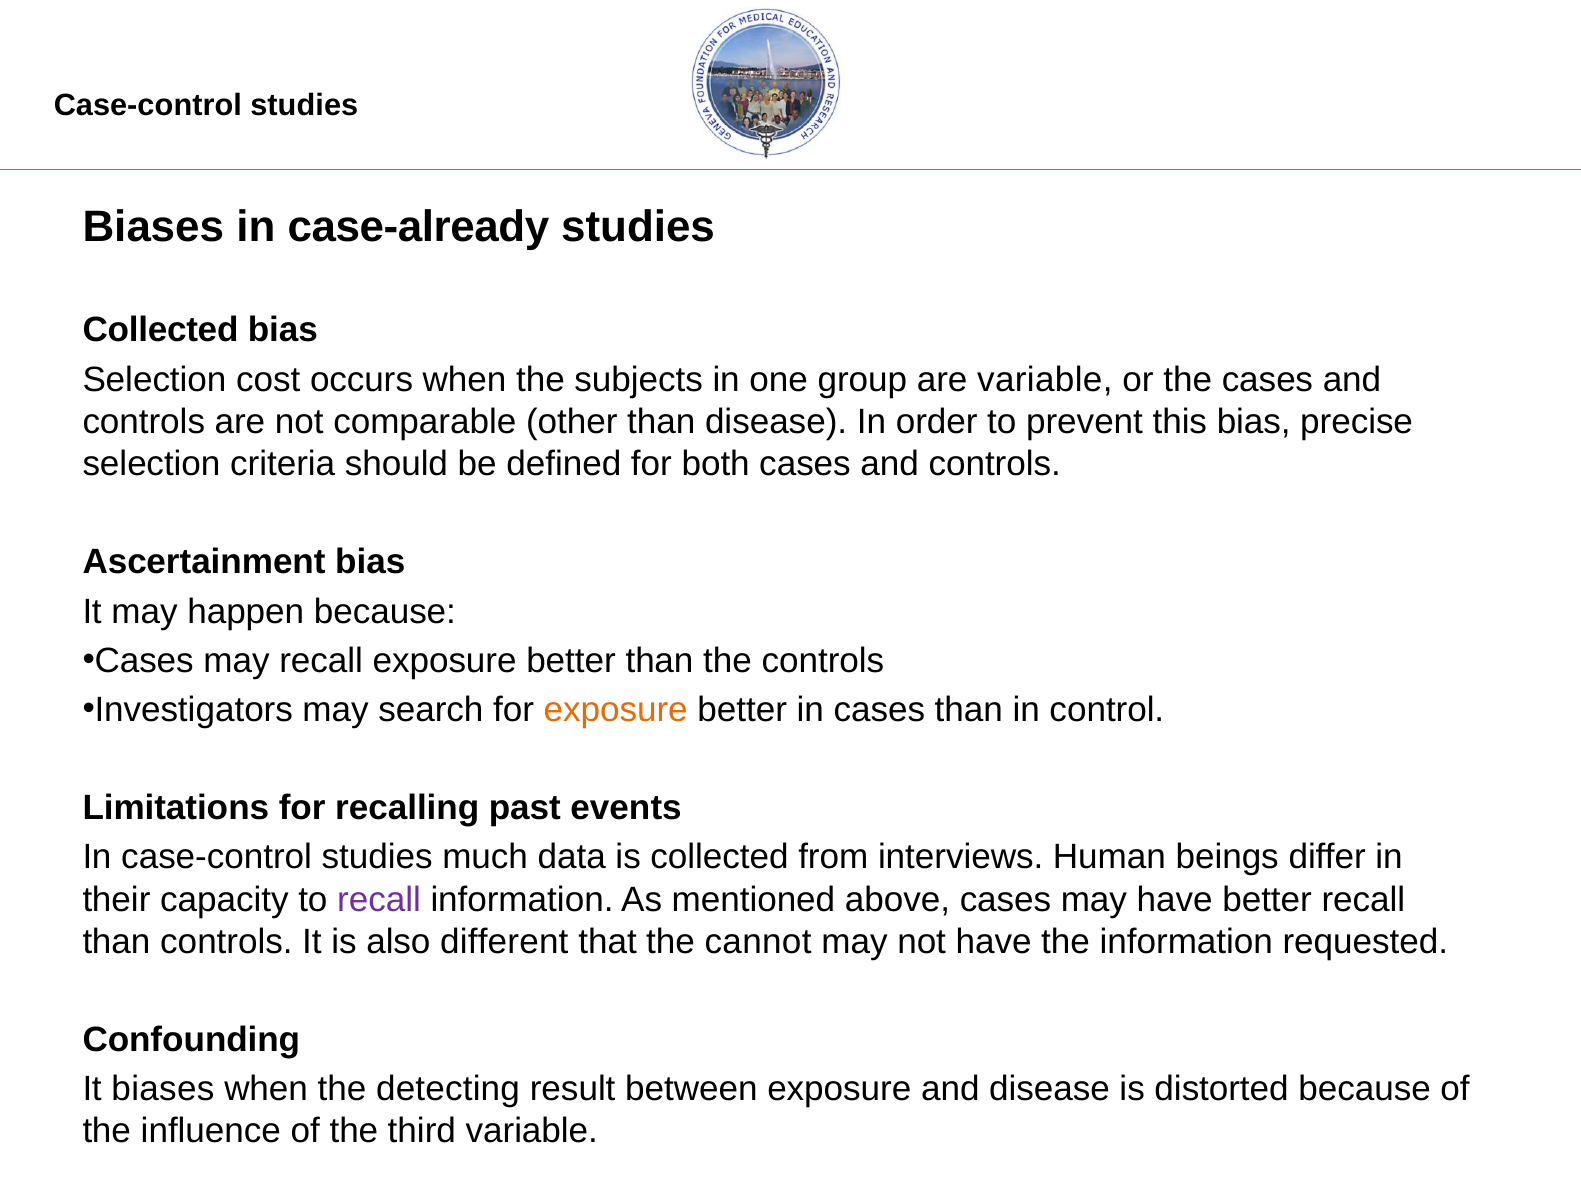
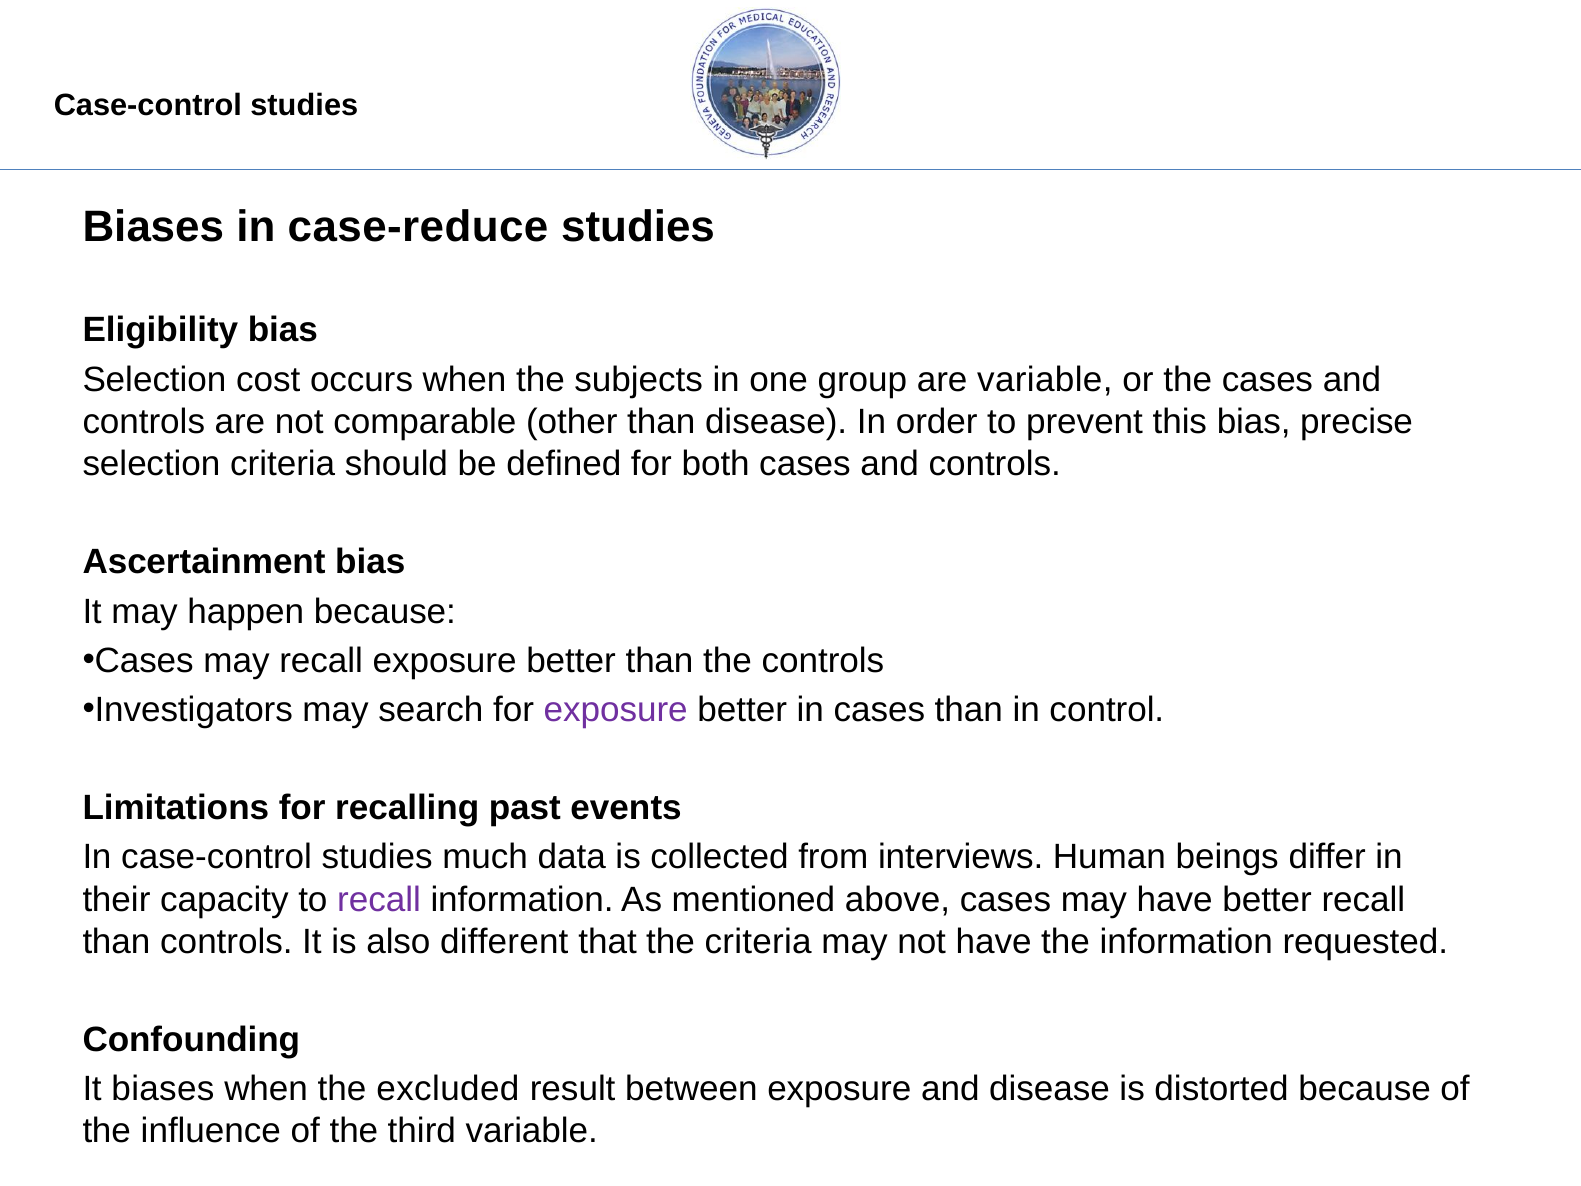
case-already: case-already -> case-reduce (418, 227)
Collected: Collected -> Eligibility (160, 330)
exposure colour: orange -> purple (616, 710)
the cannot: cannot -> criteria (758, 941)
detecting: detecting -> excluded (448, 1089)
